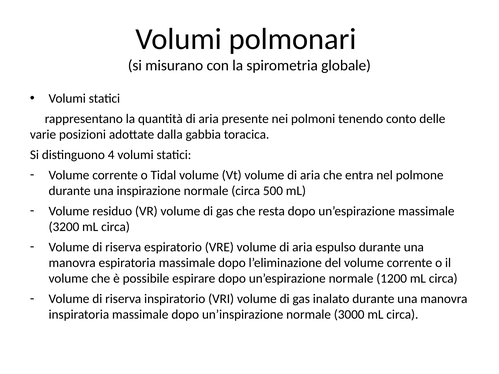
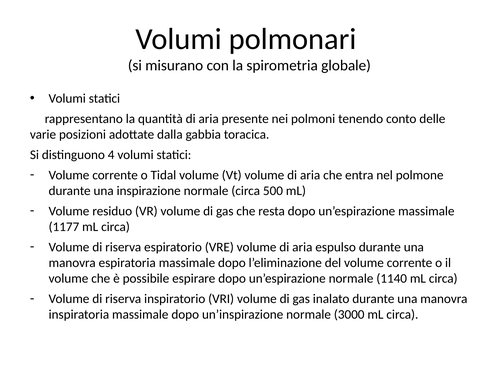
3200: 3200 -> 1177 (64, 227)
1200: 1200 -> 1140 (392, 279)
